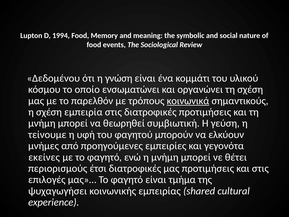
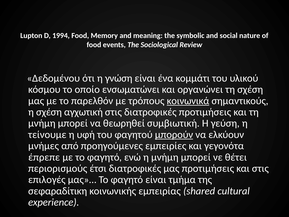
εμπειρία: εμπειρία -> αγχωτική (83, 112)
μπορούν underline: none -> present (174, 134)
εκείνες: εκείνες -> έπρεπε (44, 157)
ψυχαγωγήσει: ψυχαγωγήσει -> σεφαραδίτικη (58, 191)
